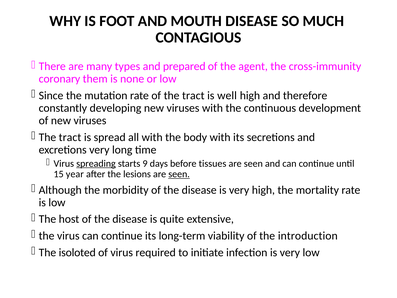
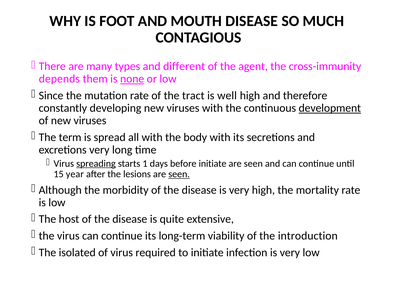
prepared: prepared -> different (184, 66)
coronary: coronary -> depends (59, 79)
none underline: none -> present (132, 79)
development underline: none -> present (330, 108)
tract: tract -> term (70, 137)
9: 9 -> 1 (145, 163)
before tissues: tissues -> initiate (213, 163)
isoloted: isoloted -> isolated (77, 252)
